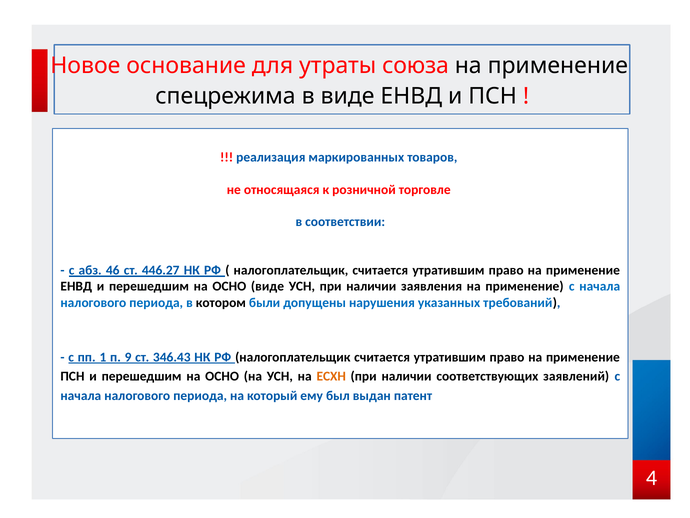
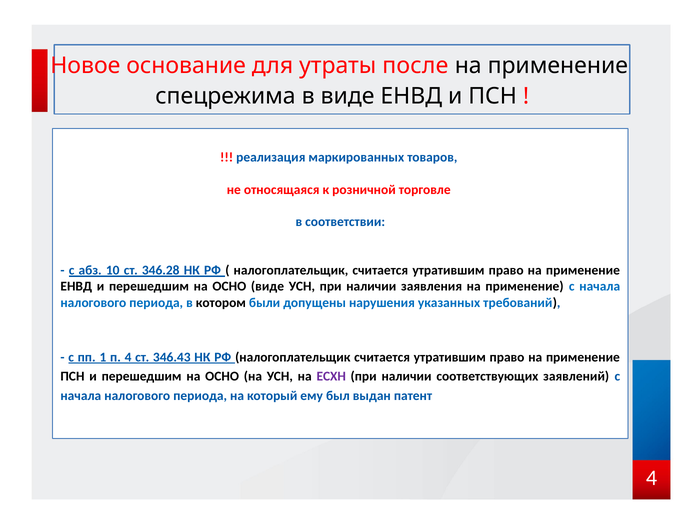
союза: союза -> после (415, 66)
46: 46 -> 10 (113, 270)
446.27: 446.27 -> 346.28 (161, 270)
п 9: 9 -> 4 (128, 357)
ЕСХН colour: orange -> purple (331, 376)
